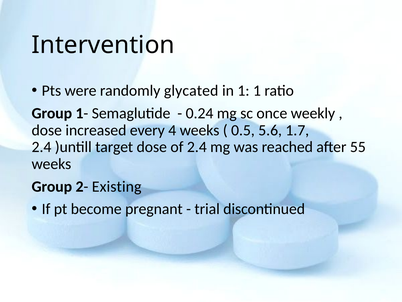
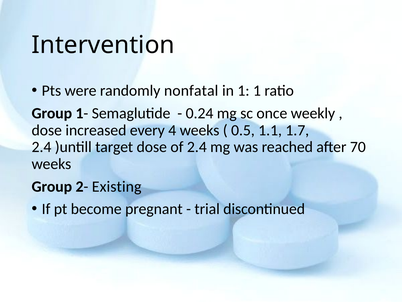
glycated: glycated -> nonfatal (191, 91)
5.6: 5.6 -> 1.1 (270, 130)
55: 55 -> 70 (358, 147)
